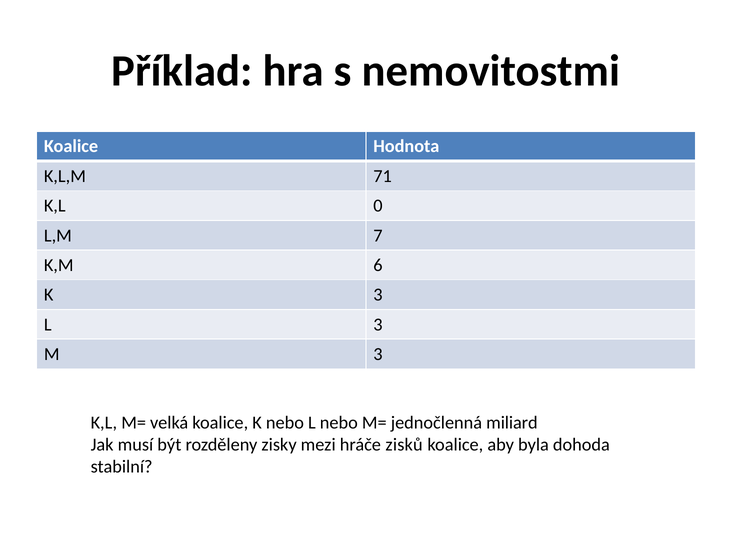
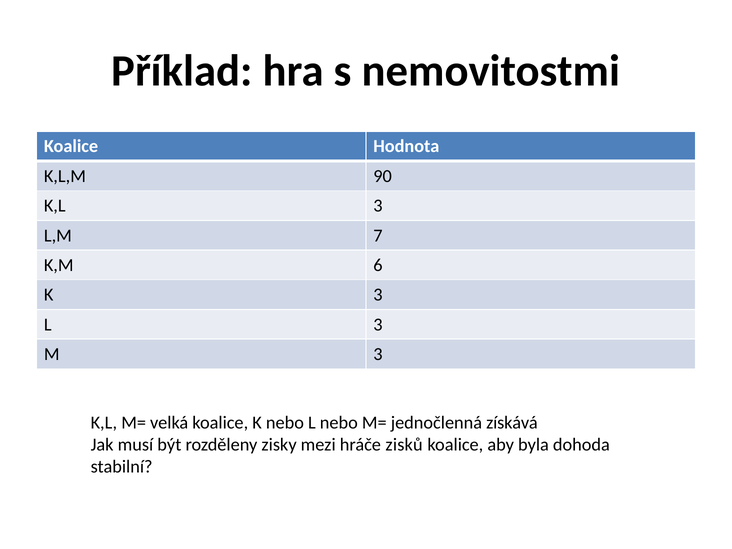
71: 71 -> 90 (383, 176)
K,L 0: 0 -> 3 (378, 206)
miliard: miliard -> získává (512, 423)
